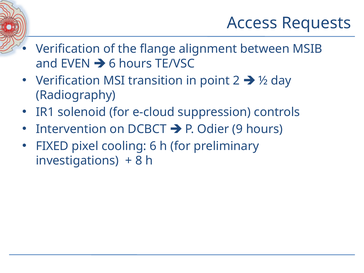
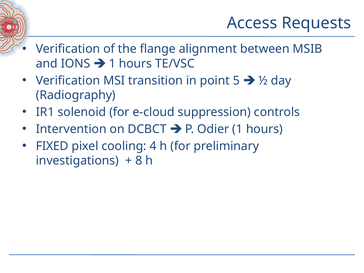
EVEN: EVEN -> IONS (76, 64)
6: 6 -> 1 (112, 64)
2: 2 -> 5 (236, 81)
Odier 9: 9 -> 1 (238, 129)
cooling 6: 6 -> 4 (153, 146)
